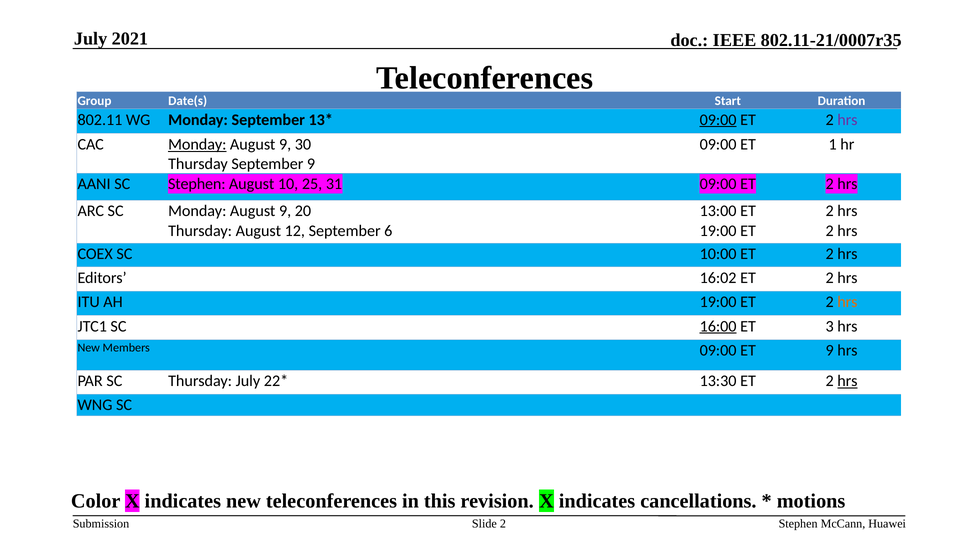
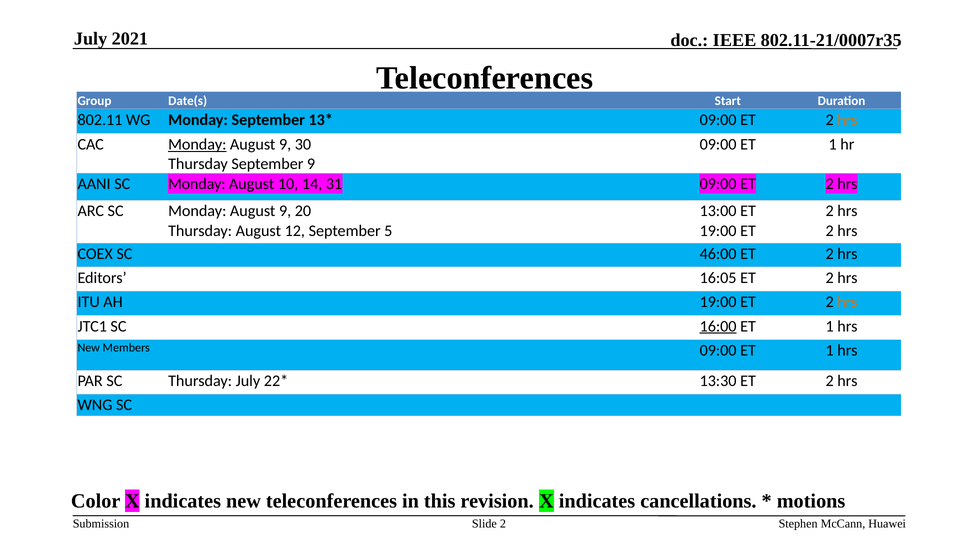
09:00 underline: present -> none (718, 120)
hrs colour: purple -> orange (847, 120)
AANI SC Stephen: Stephen -> Monday (197, 184)
25: 25 -> 14 (312, 184)
6: 6 -> 5 (388, 231)
10:00: 10:00 -> 46:00 (718, 254)
16:02: 16:02 -> 16:05 (718, 278)
3: 3 -> 1 (830, 326)
Members 09:00 ET 9: 9 -> 1 (830, 350)
hrs underline: present -> none (847, 381)
